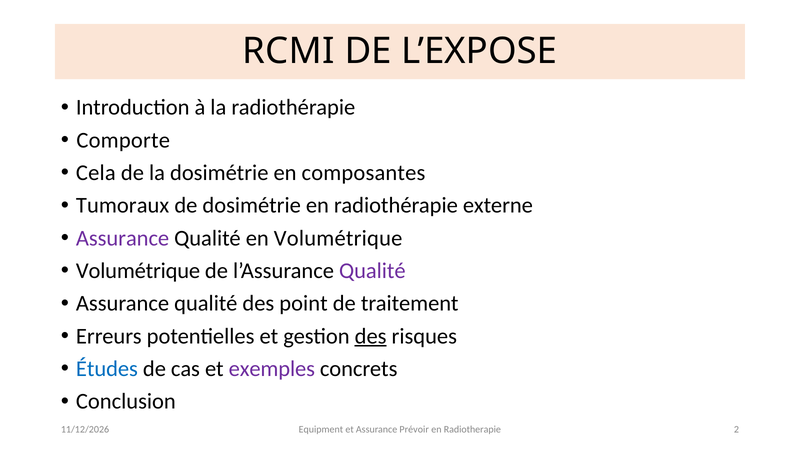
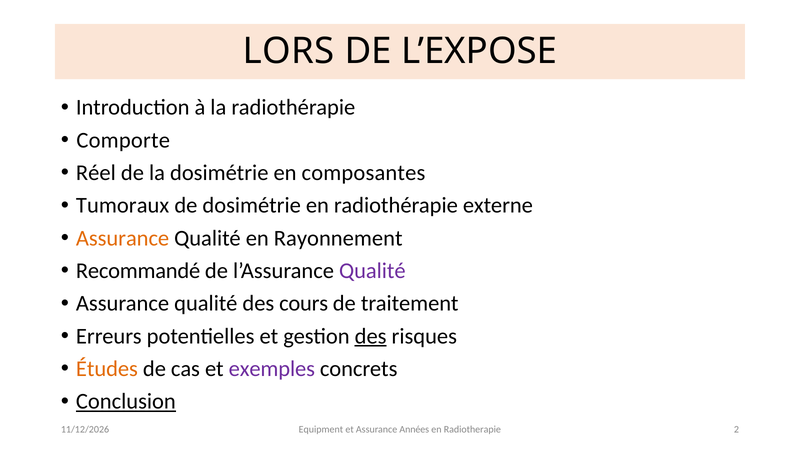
RCMI: RCMI -> LORS (289, 51)
Cela: Cela -> Réel (96, 173)
Assurance colour: purple -> orange (123, 238)
en Volumétrique: Volumétrique -> Rayonnement (338, 238)
Volumétrique: Volumétrique -> Recommandé (138, 271)
point: point -> cours (304, 303)
Études colour: blue -> orange (107, 369)
Conclusion underline: none -> present (126, 401)
Prévoir: Prévoir -> Années (414, 430)
